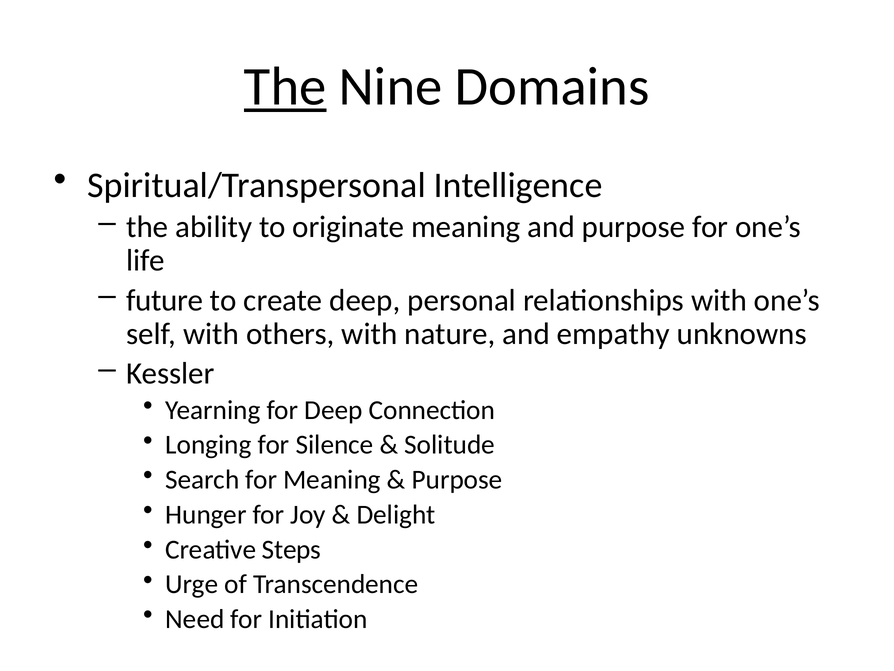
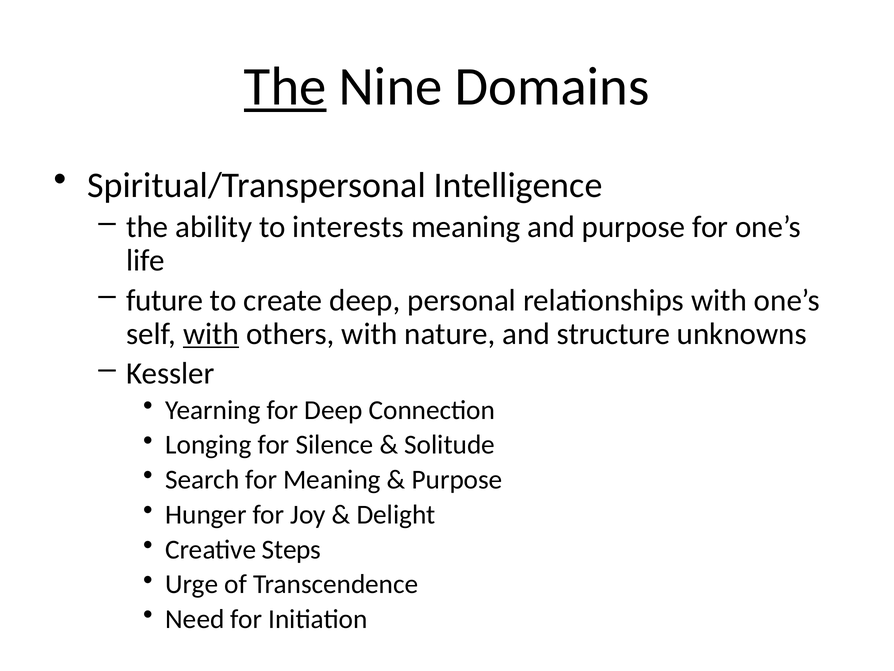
originate: originate -> interests (348, 227)
with underline: none -> present (211, 334)
empathy: empathy -> structure (614, 334)
